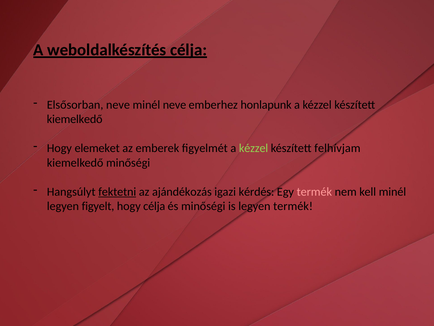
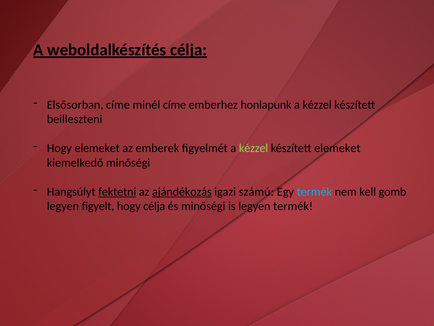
Elsősorban neve: neve -> címe (118, 105)
minél neve: neve -> címe (174, 105)
kiemelkedő: kiemelkedő -> beilleszteni (75, 119)
készített felhívjam: felhívjam -> elemeket (337, 148)
ajándékozás underline: none -> present (182, 191)
kérdés: kérdés -> számú (256, 191)
termék colour: pink -> light blue (314, 191)
kell minél: minél -> gomb (393, 191)
